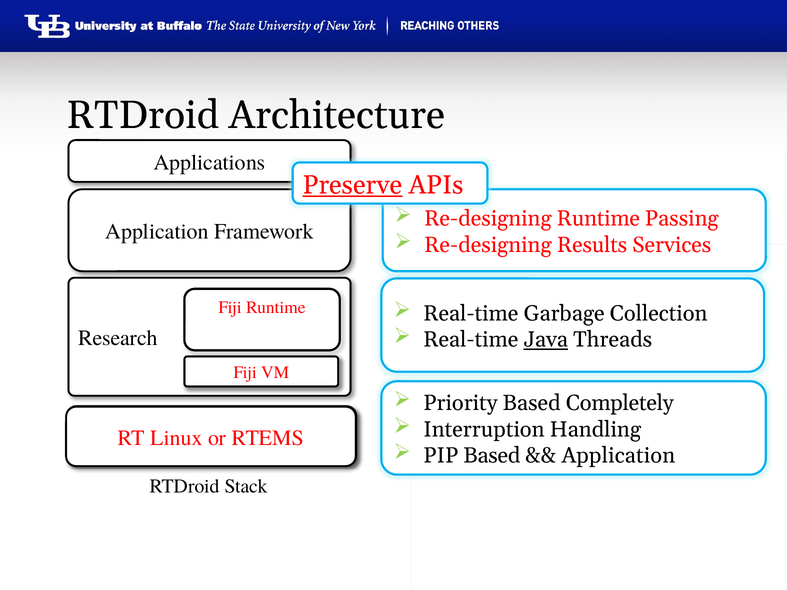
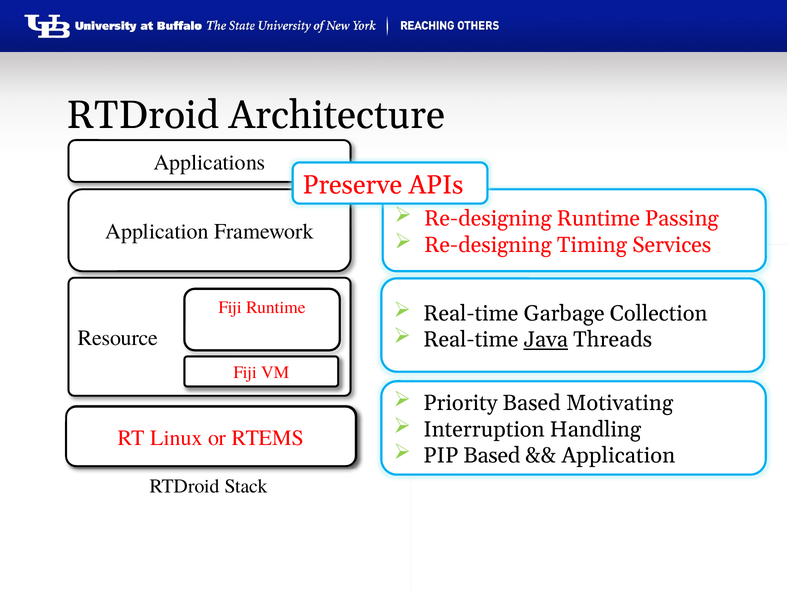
Preserve underline: present -> none (352, 185)
Results: Results -> Timing (592, 245)
Research: Research -> Resource (118, 338)
Completely: Completely -> Motivating (620, 403)
